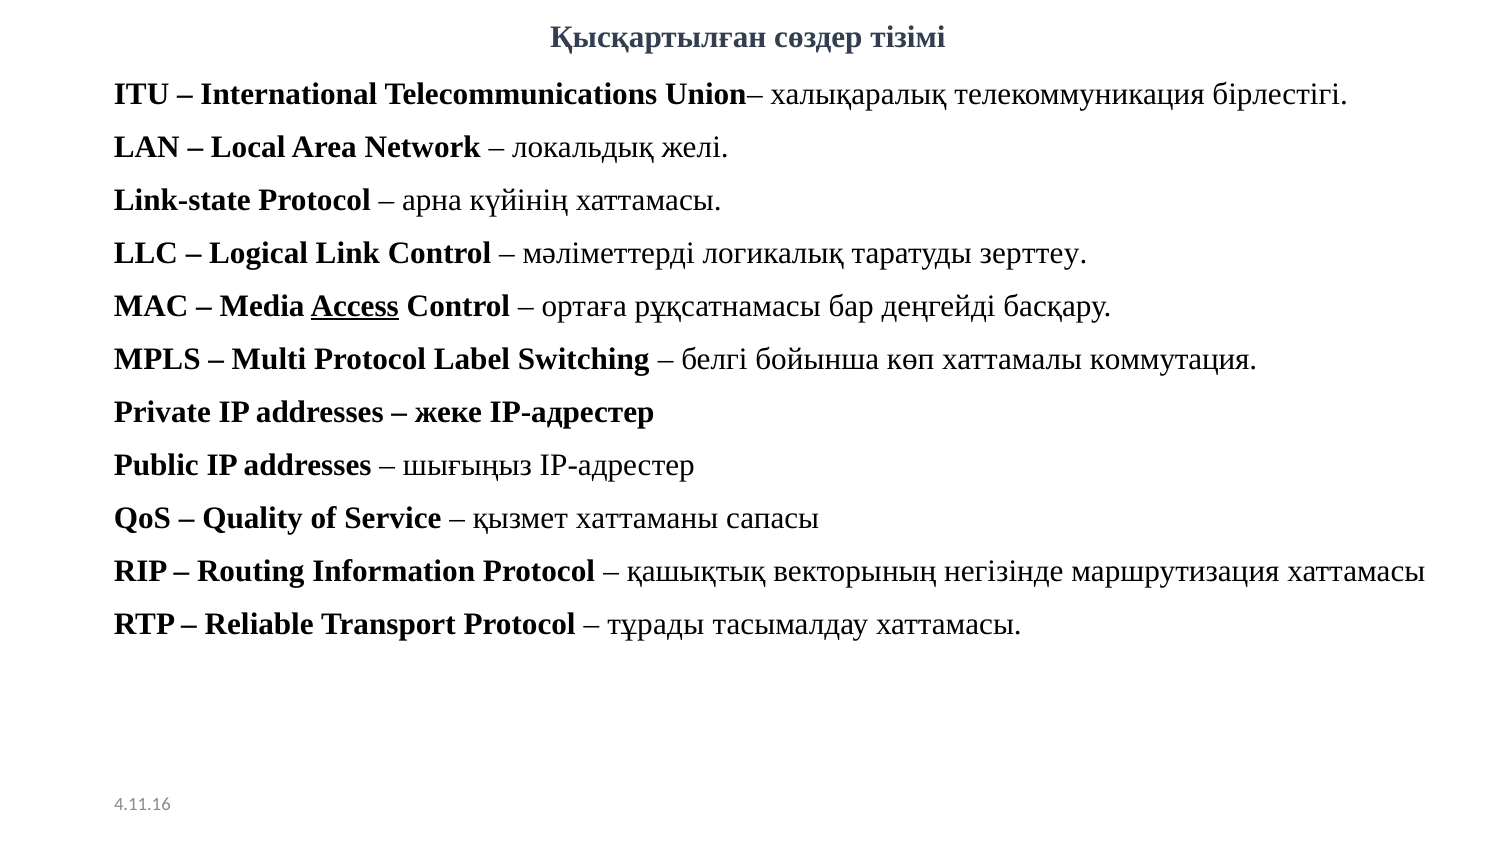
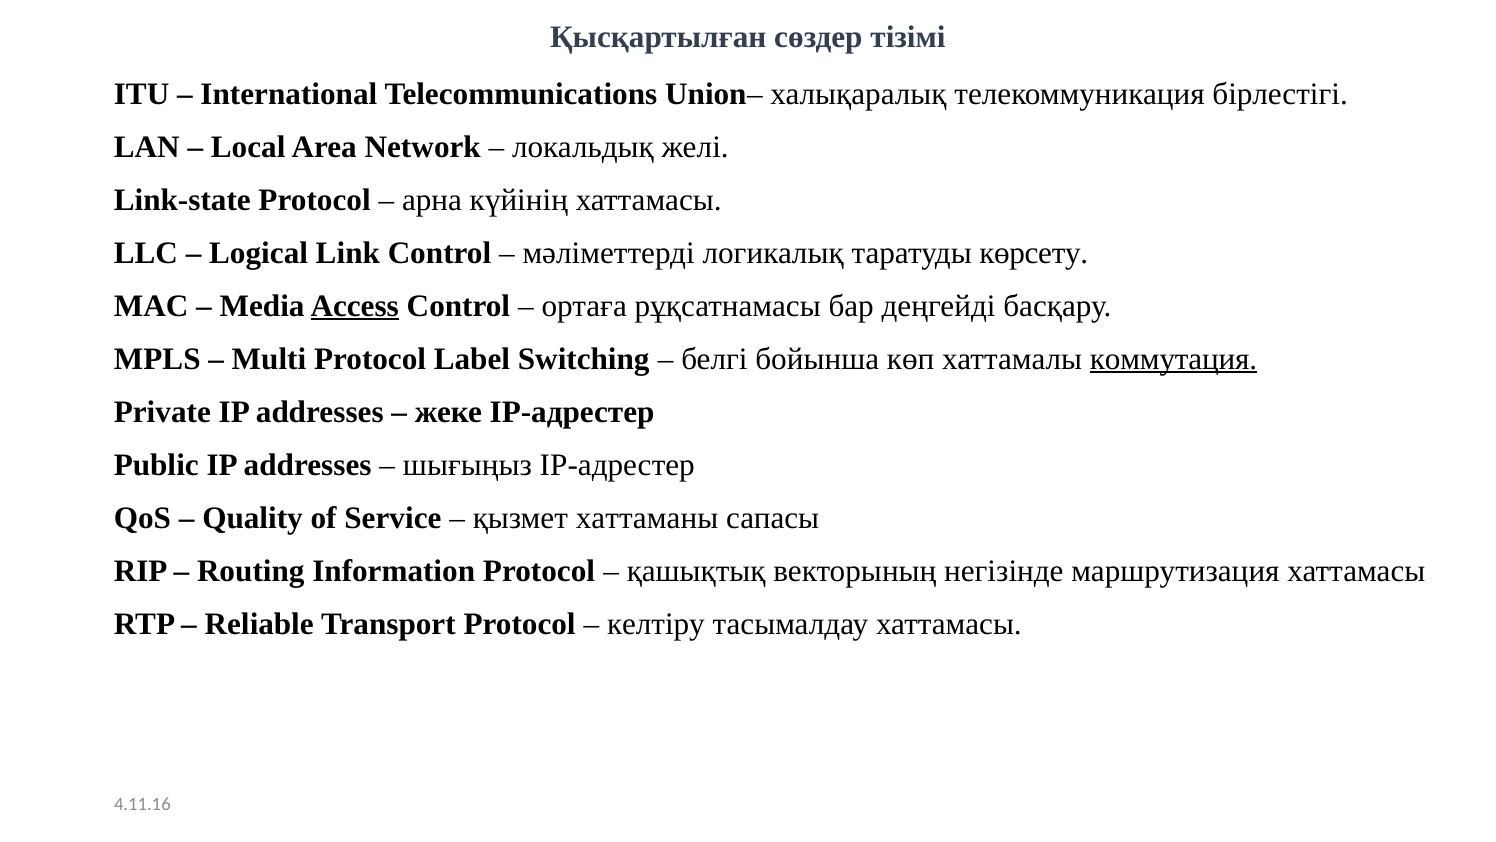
зерттеу: зерттеу -> көрсету (1034, 253)
коммутация underline: none -> present (1174, 359)
тұрады: тұрады -> келтіру (656, 624)
